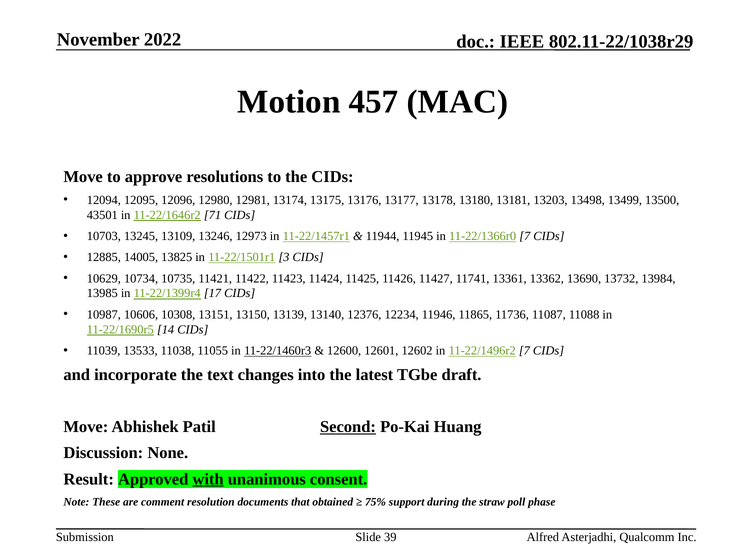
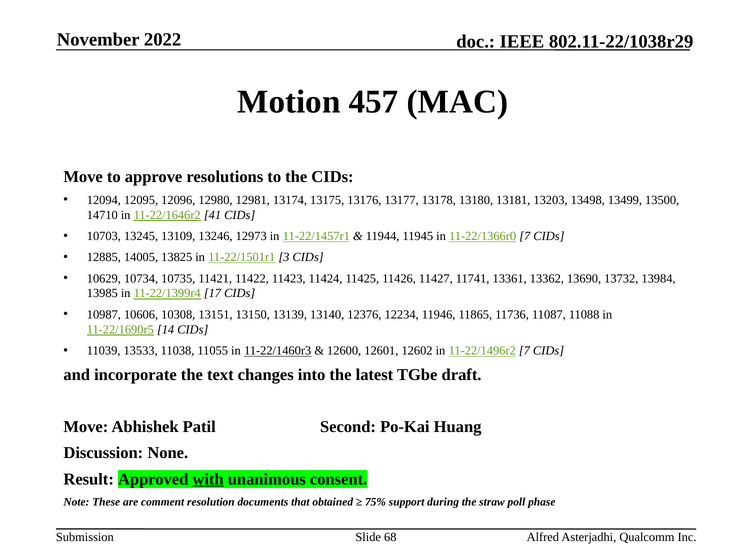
43501: 43501 -> 14710 (102, 215)
71: 71 -> 41 (213, 215)
Second underline: present -> none (348, 426)
39: 39 -> 68 (390, 537)
